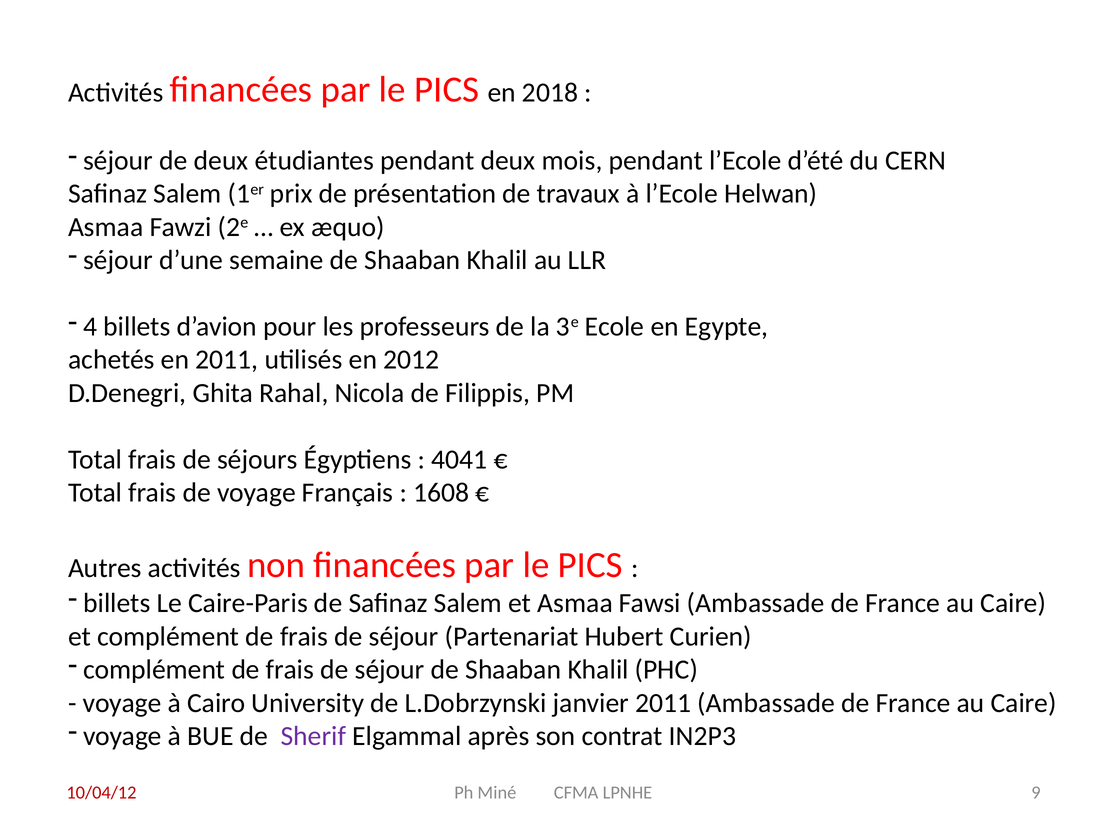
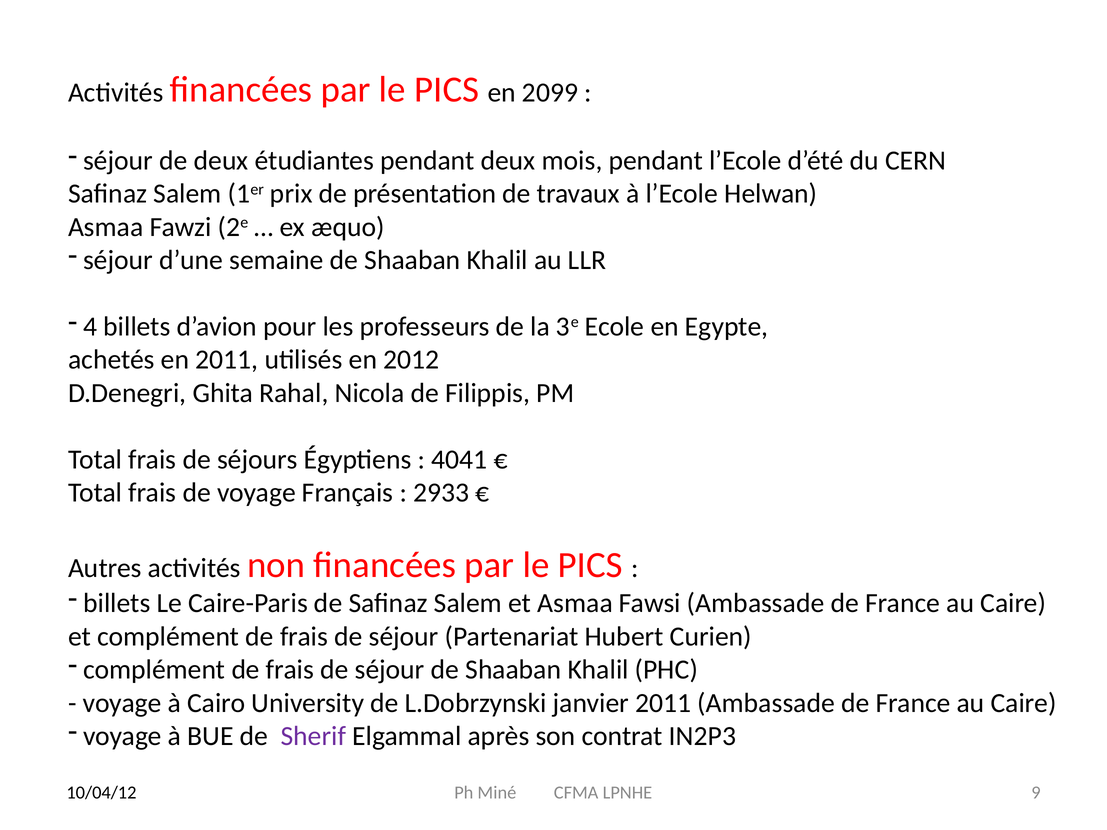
2018: 2018 -> 2099 (550, 92)
1608: 1608 -> 2933 (441, 493)
10/04/12 colour: red -> black (101, 793)
